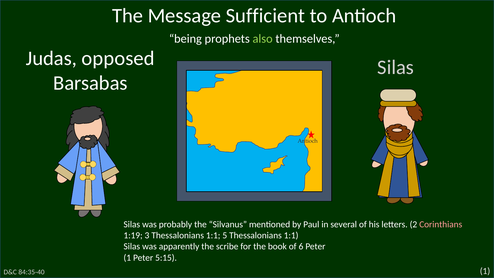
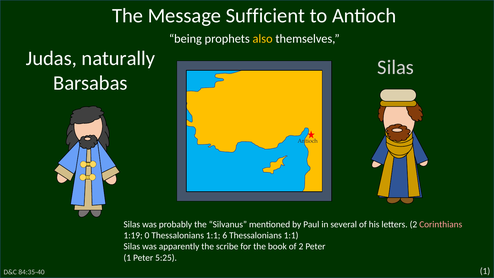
also colour: light green -> yellow (263, 39)
opposed: opposed -> naturally (118, 58)
3: 3 -> 0 (147, 235)
5: 5 -> 6 (225, 235)
of 6: 6 -> 2 (301, 246)
5:15: 5:15 -> 5:25 (166, 258)
